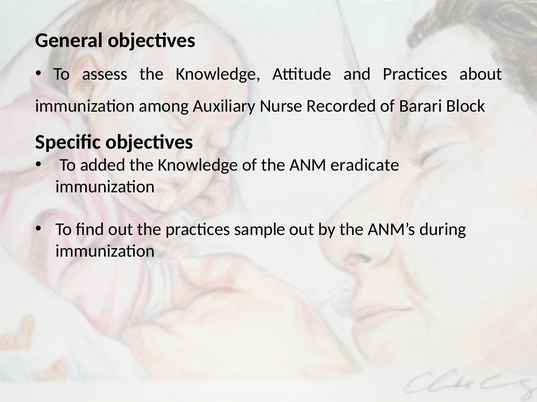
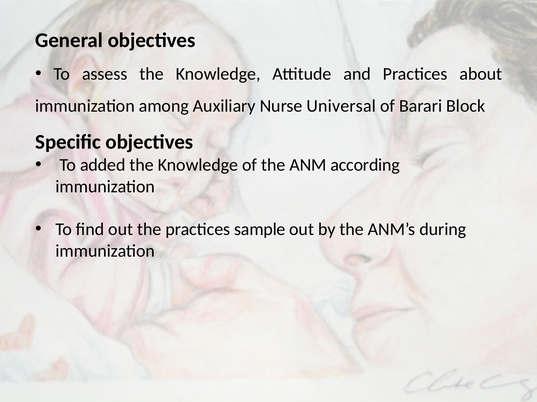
Recorded: Recorded -> Universal (341, 106)
eradicate: eradicate -> according (365, 165)
